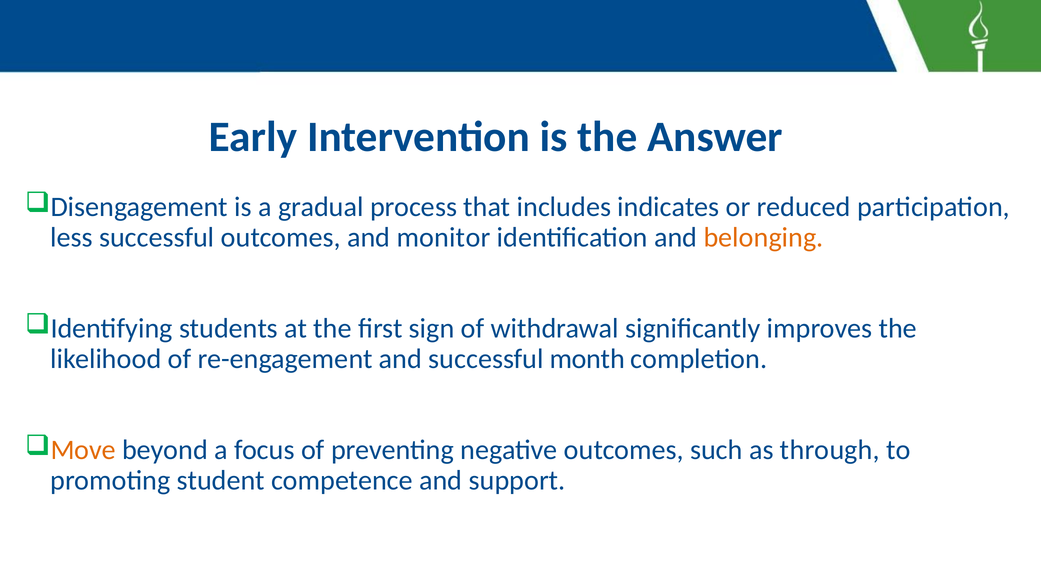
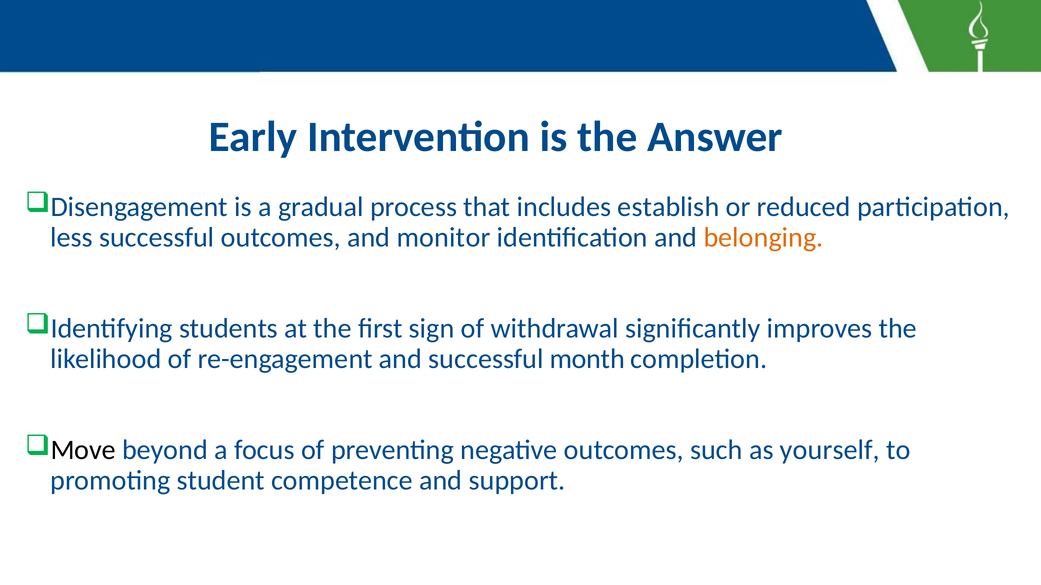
indicates: indicates -> establish (668, 207)
Move colour: orange -> black (83, 451)
through: through -> yourself (830, 451)
